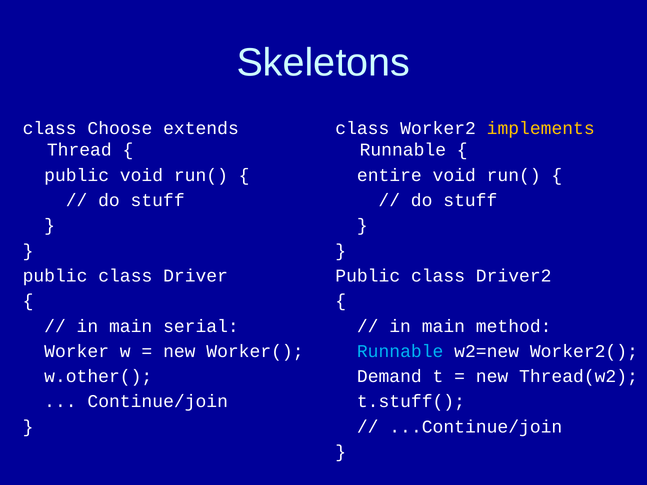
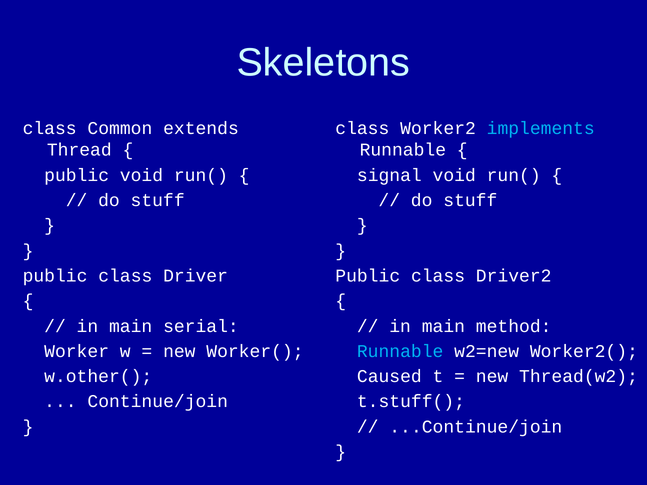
Choose: Choose -> Common (120, 129)
implements colour: yellow -> light blue (541, 129)
entire: entire -> signal (389, 175)
Demand: Demand -> Caused (389, 377)
